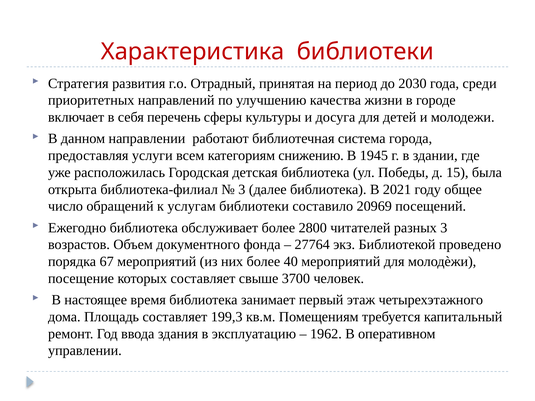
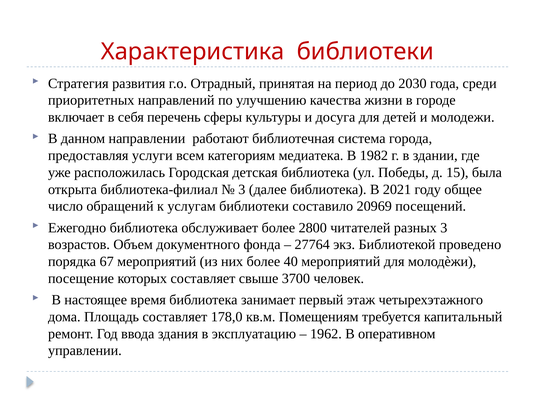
снижению: снижению -> медиатека (311, 156)
1945: 1945 -> 1982 (374, 156)
199,3: 199,3 -> 178,0 (227, 317)
